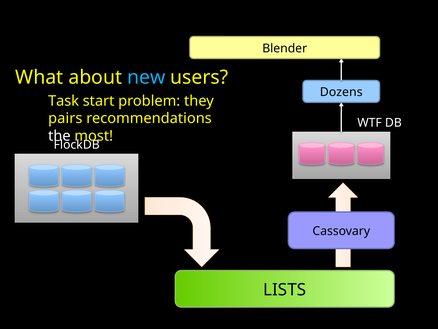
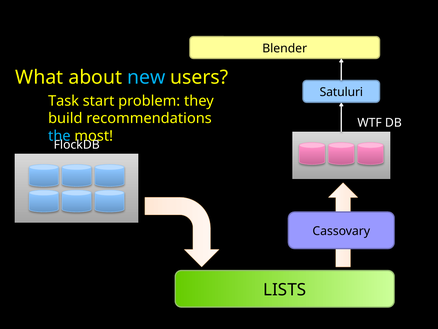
Dozens: Dozens -> Satuluri (341, 92)
pairs: pairs -> build (65, 118)
the colour: white -> light blue (59, 136)
